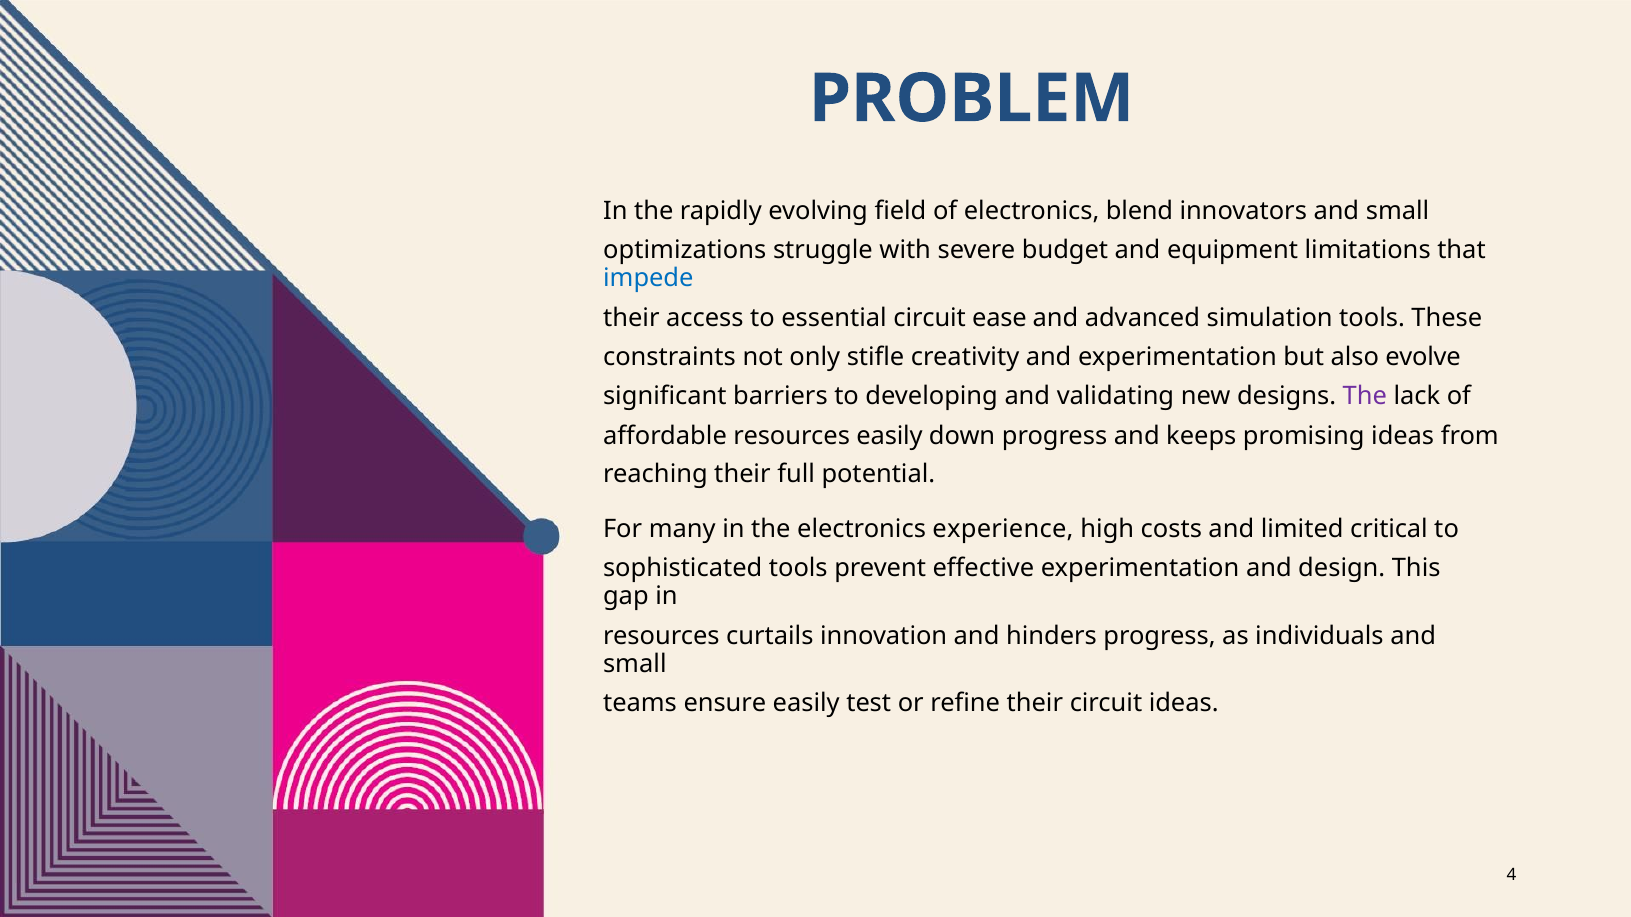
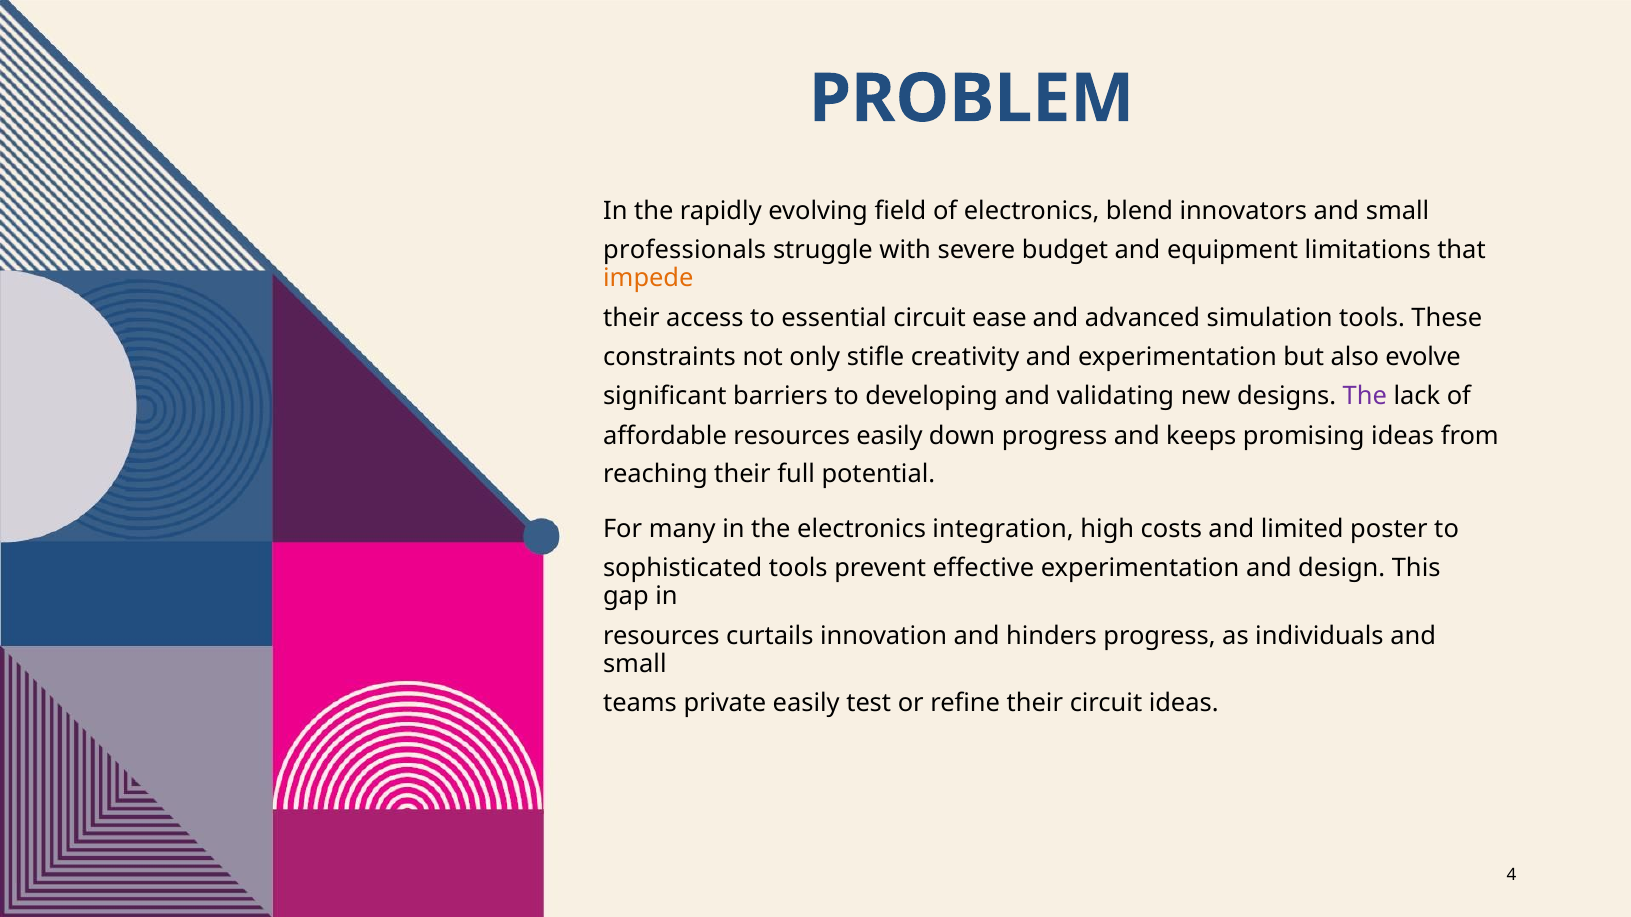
optimizations: optimizations -> professionals (685, 250)
impede colour: blue -> orange (648, 279)
experience: experience -> integration (1003, 529)
critical: critical -> poster (1389, 529)
ensure: ensure -> private (725, 704)
